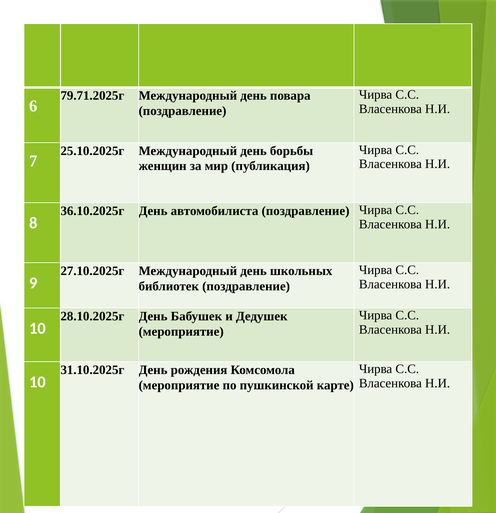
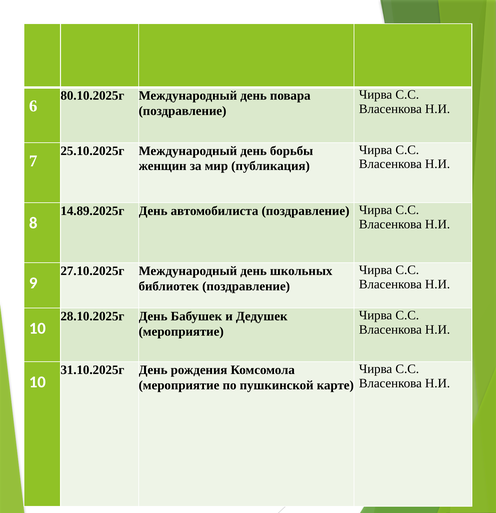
79.71.2025г: 79.71.2025г -> 80.10.2025г (92, 96)
36.10.2025г: 36.10.2025г -> 14.89.2025г (92, 211)
